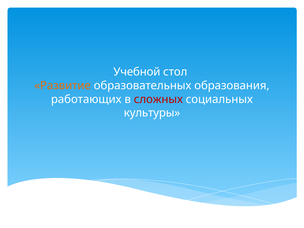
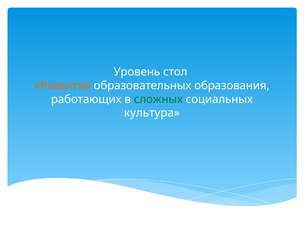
Учебной: Учебной -> Уровень (137, 72)
сложных colour: red -> green (158, 99)
культуры: культуры -> культура (152, 113)
